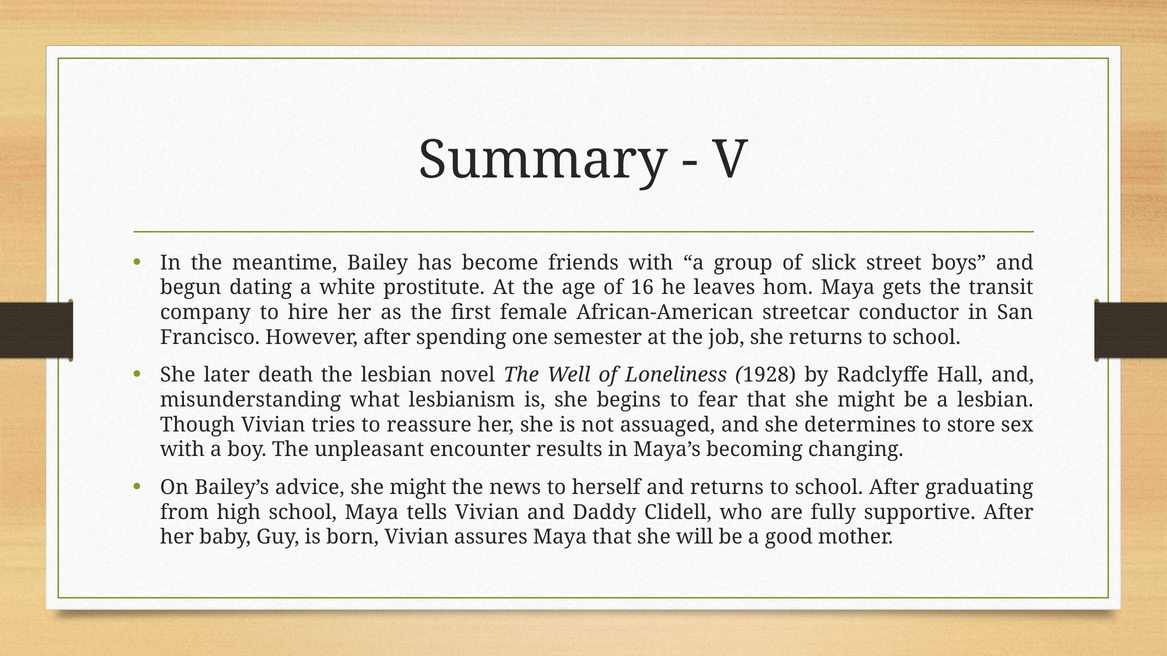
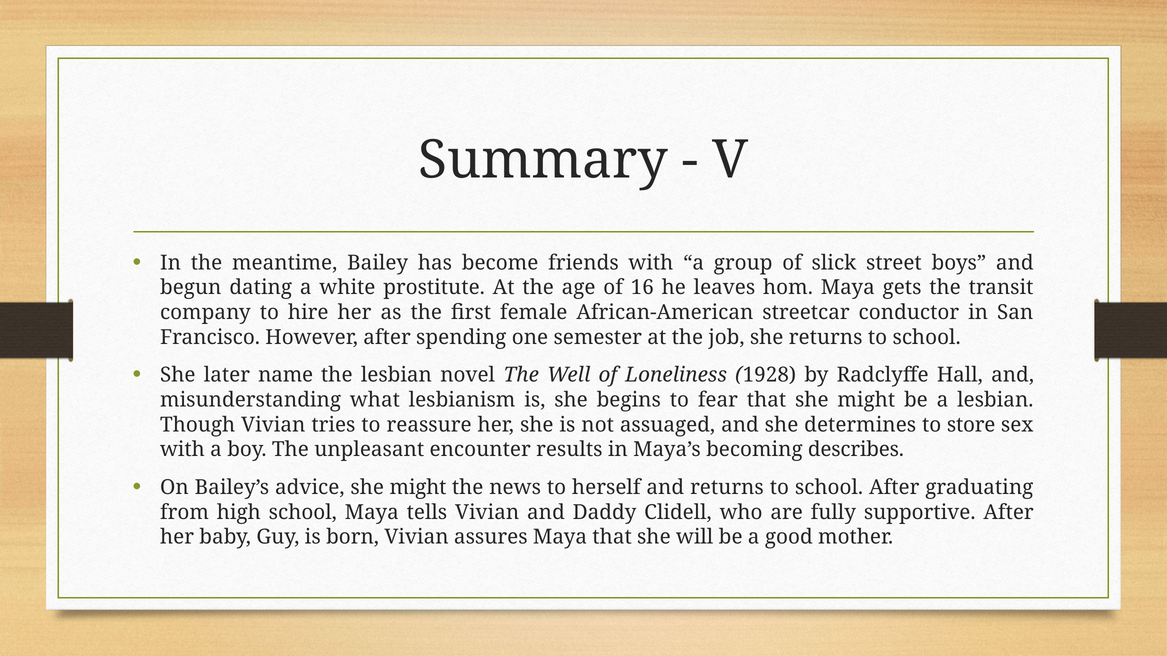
death: death -> name (286, 375)
changing: changing -> describes (856, 450)
